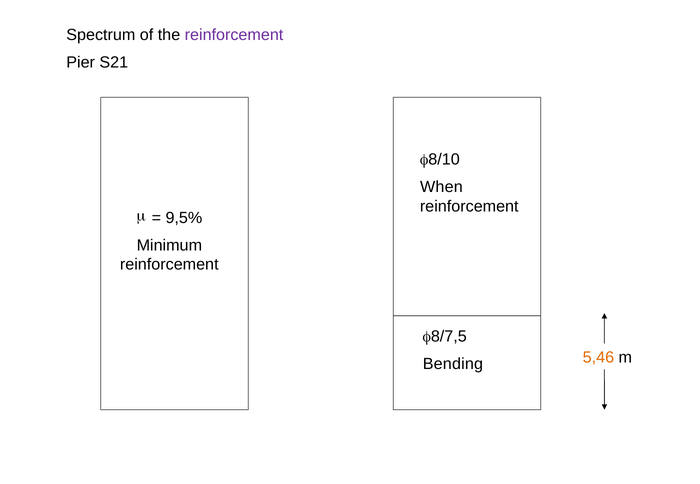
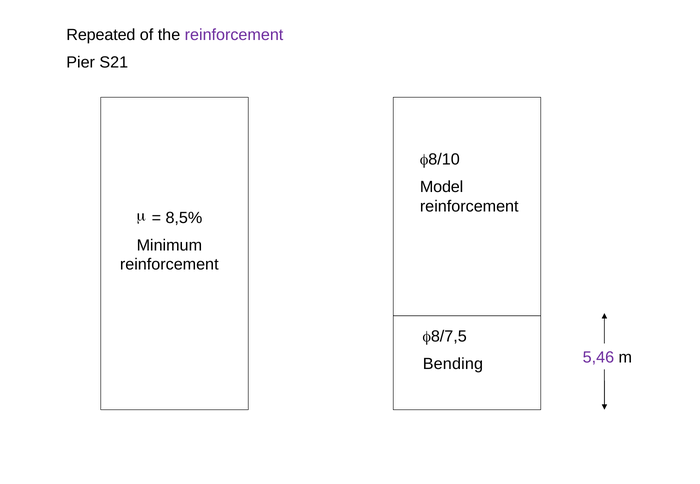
Spectrum: Spectrum -> Repeated (101, 35)
When: When -> Model (442, 187)
9,5%: 9,5% -> 8,5% (184, 218)
5,46 colour: orange -> purple (598, 358)
